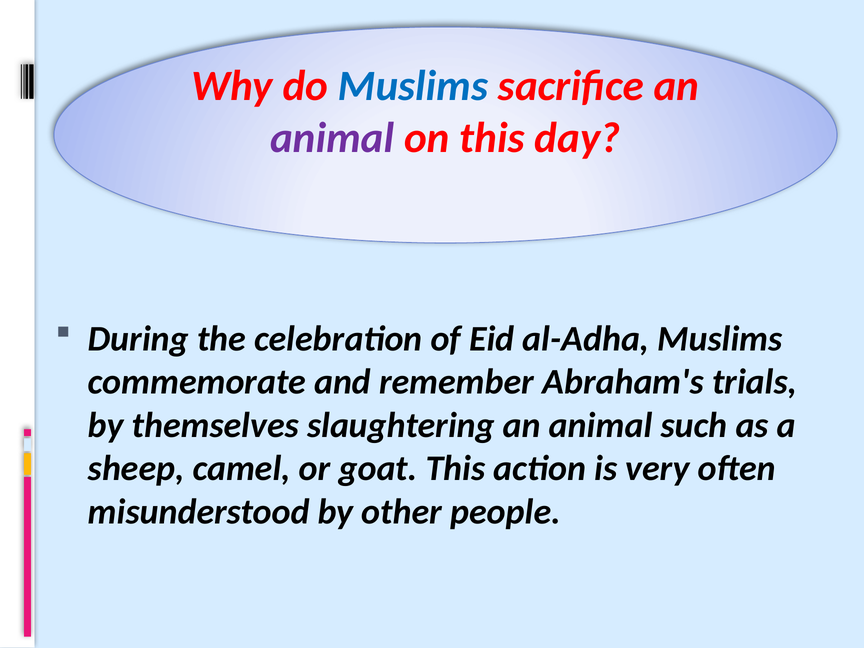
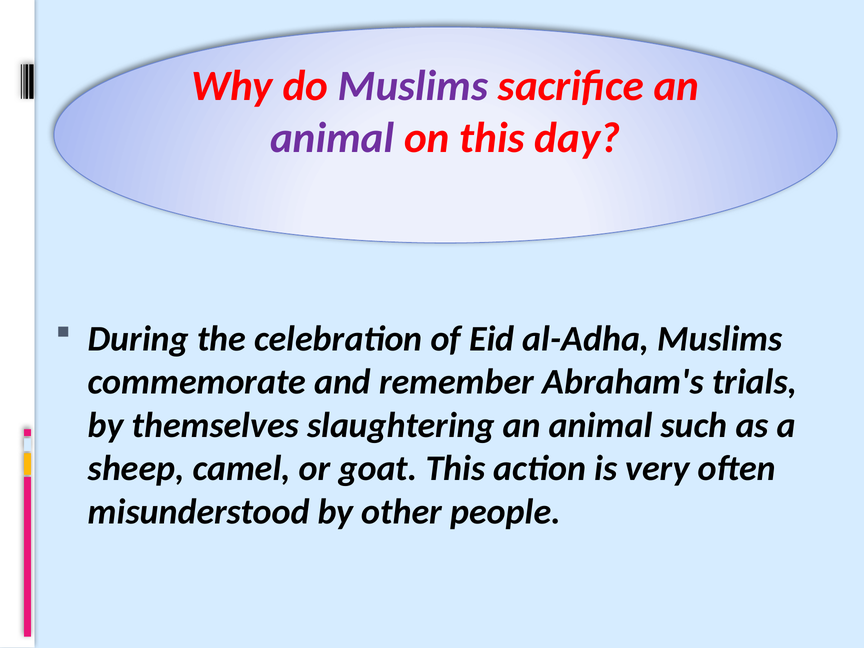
Muslims colour: blue -> purple (413, 86)
